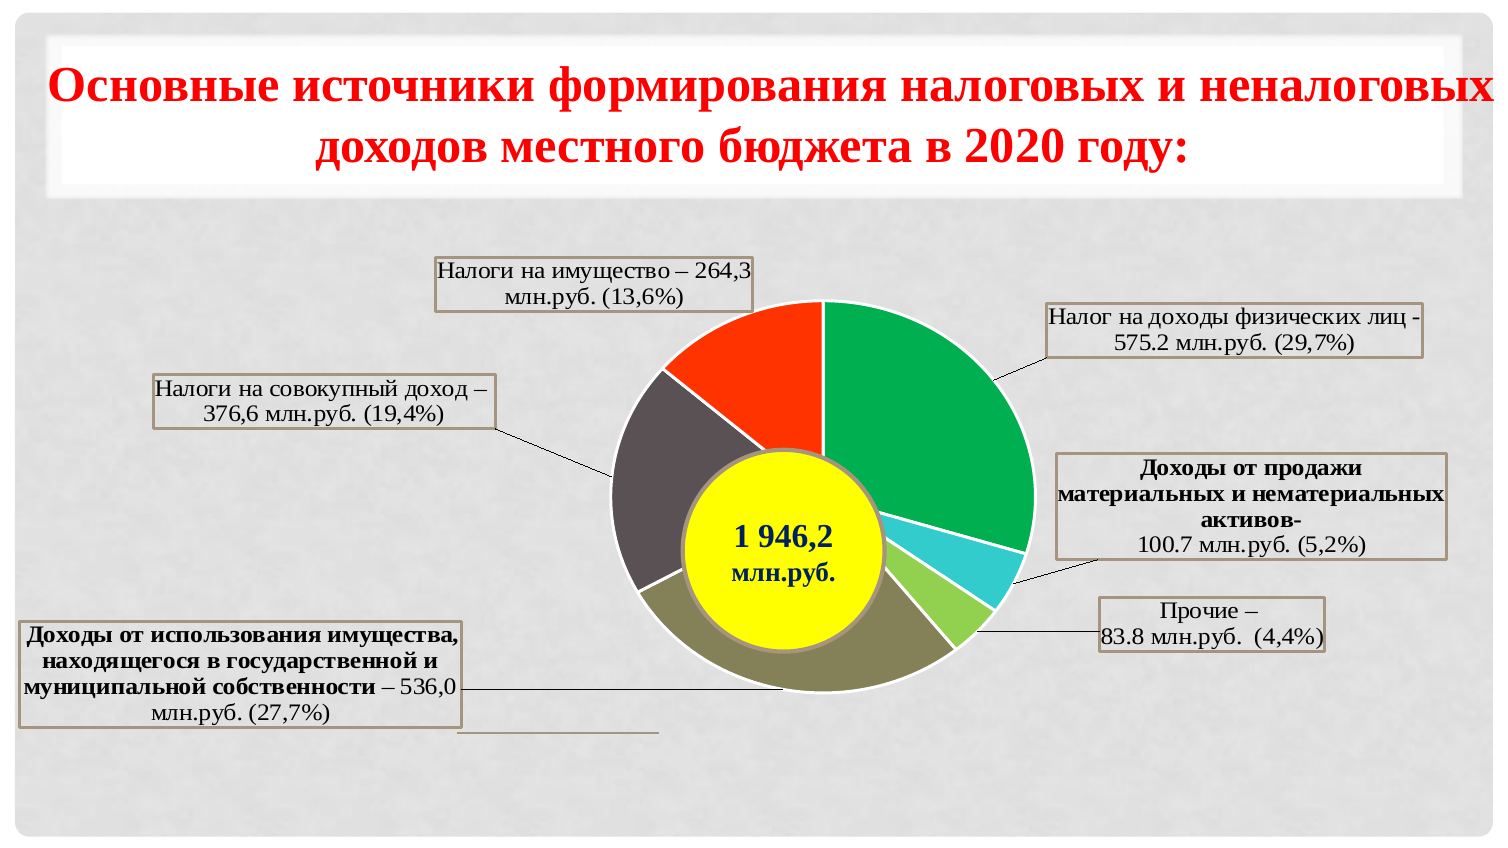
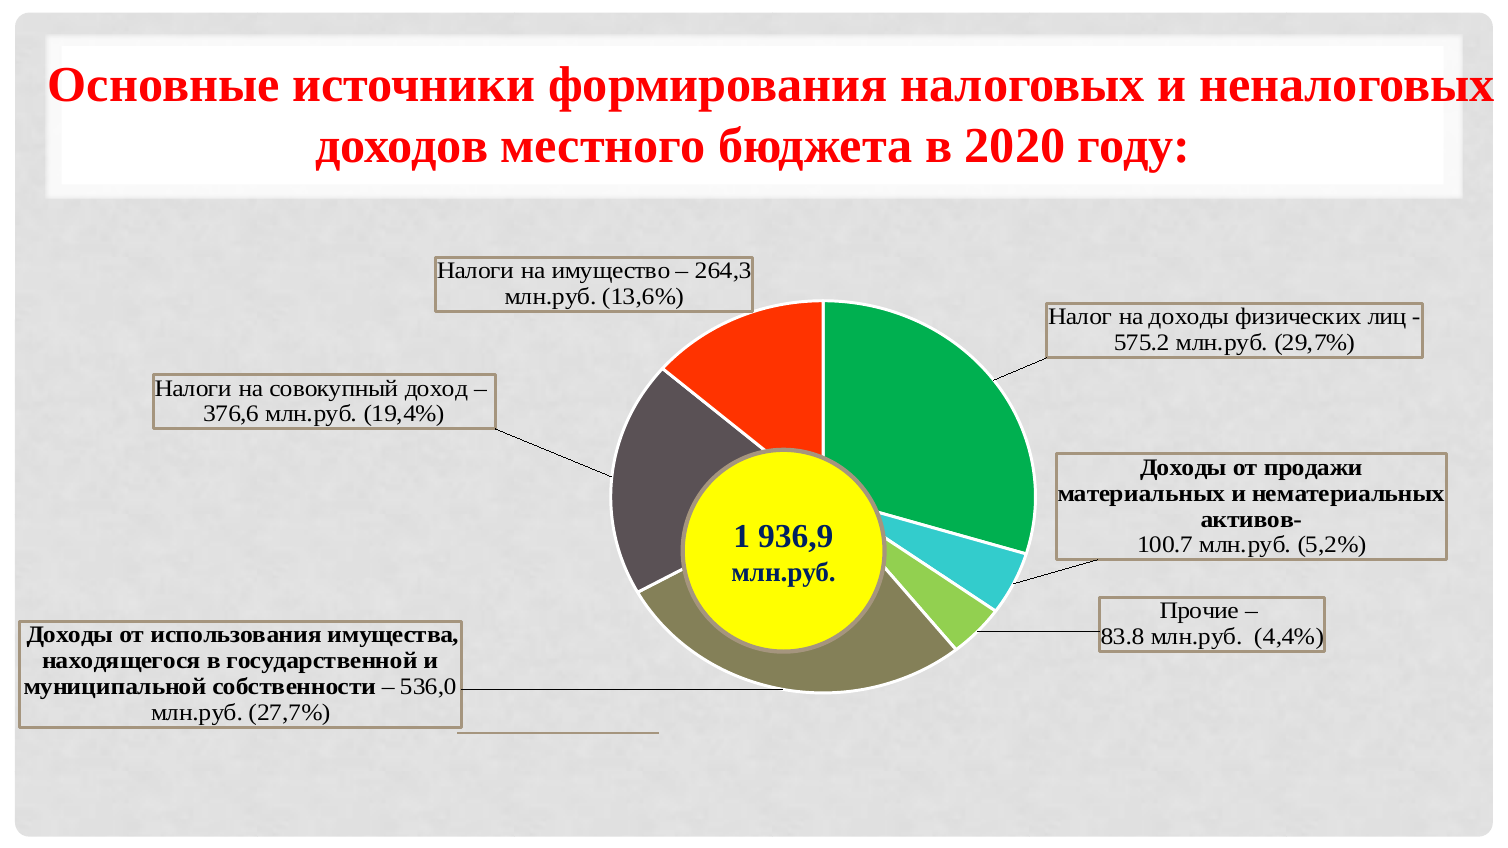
946,2: 946,2 -> 936,9 (796, 537)
